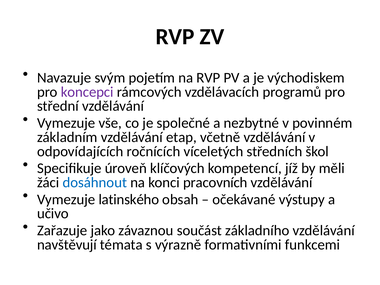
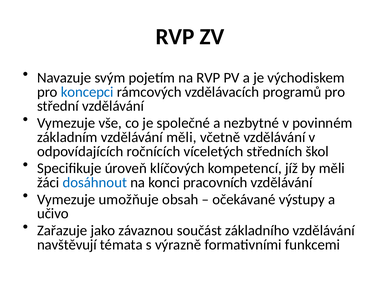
koncepci colour: purple -> blue (87, 92)
vzdělávání etap: etap -> měli (181, 137)
latinského: latinského -> umožňuje (129, 199)
